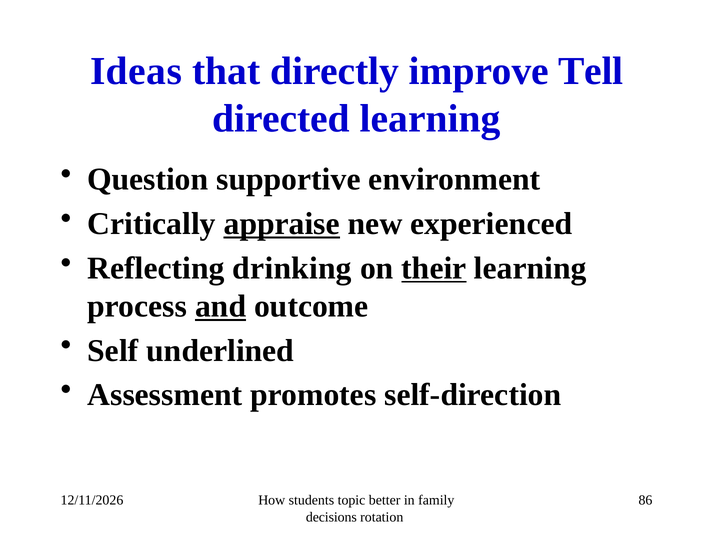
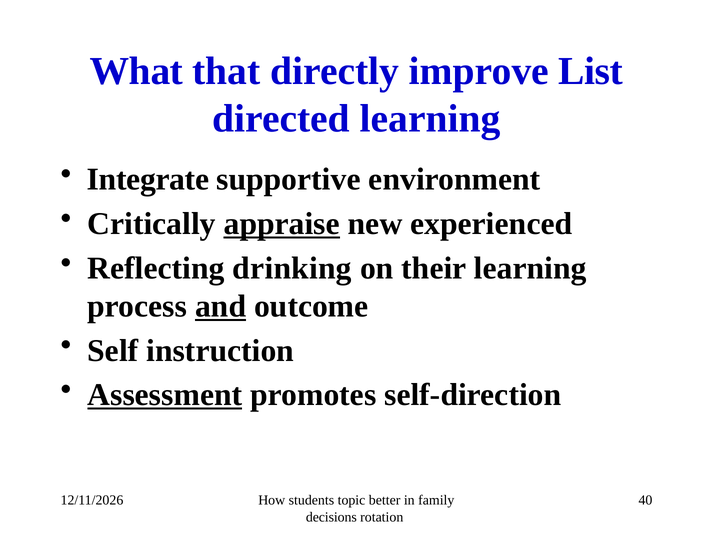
Ideas: Ideas -> What (136, 71)
Tell: Tell -> List (591, 71)
Question: Question -> Integrate (148, 179)
their underline: present -> none (434, 268)
underlined: underlined -> instruction (220, 350)
Assessment underline: none -> present (165, 395)
86: 86 -> 40 (645, 500)
